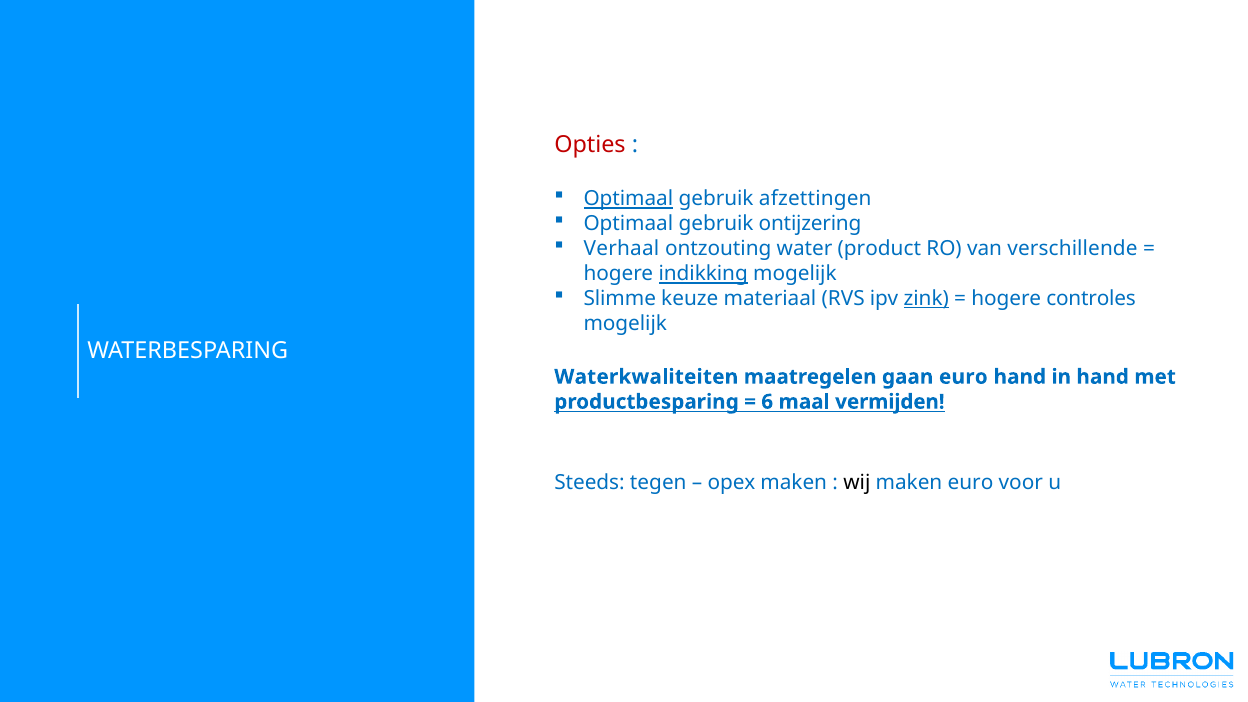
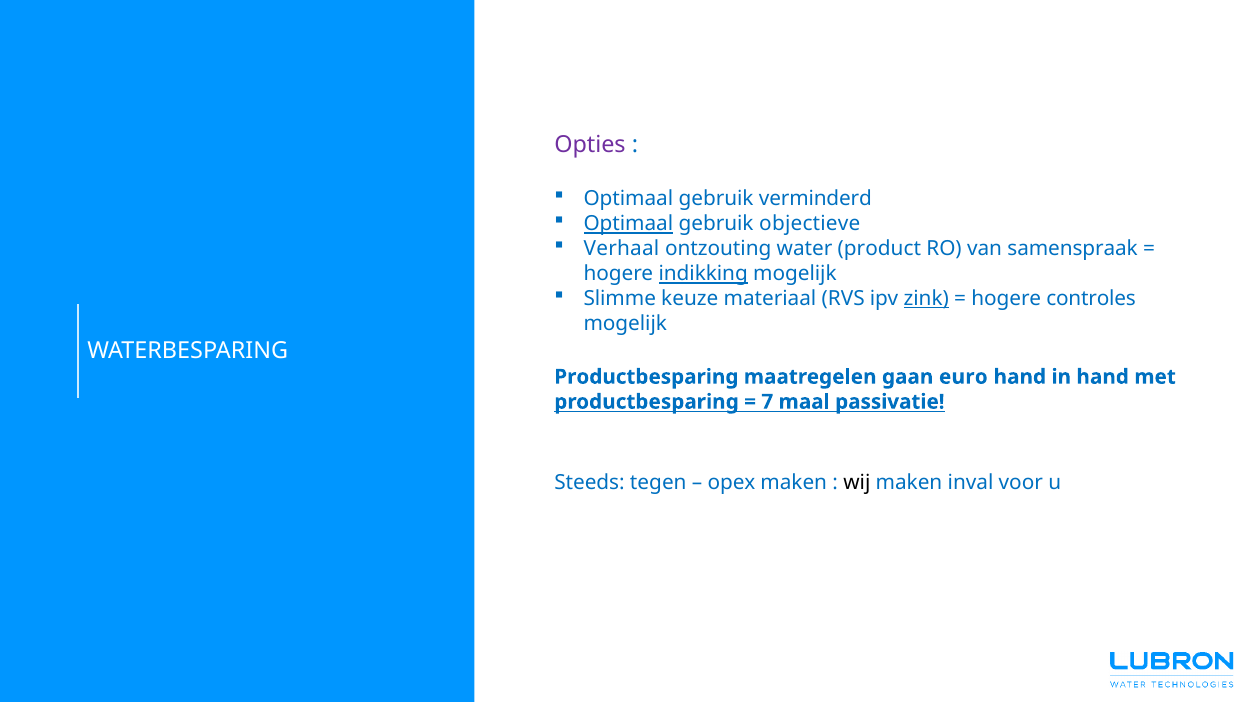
Opties colour: red -> purple (590, 145)
Optimaal underline: present -> none (628, 199)
afzettingen: afzettingen -> verminderd (815, 199)
Optimaal underline: none -> present (628, 224)
ontijzering: ontijzering -> objectieve (810, 224)
verschillende: verschillende -> samenspraak (1073, 249)
Waterkwaliteiten: Waterkwaliteiten -> Productbesparing (646, 377)
6: 6 -> 7 (767, 402)
vermijden: vermijden -> passivatie (890, 402)
maken euro: euro -> inval (971, 483)
